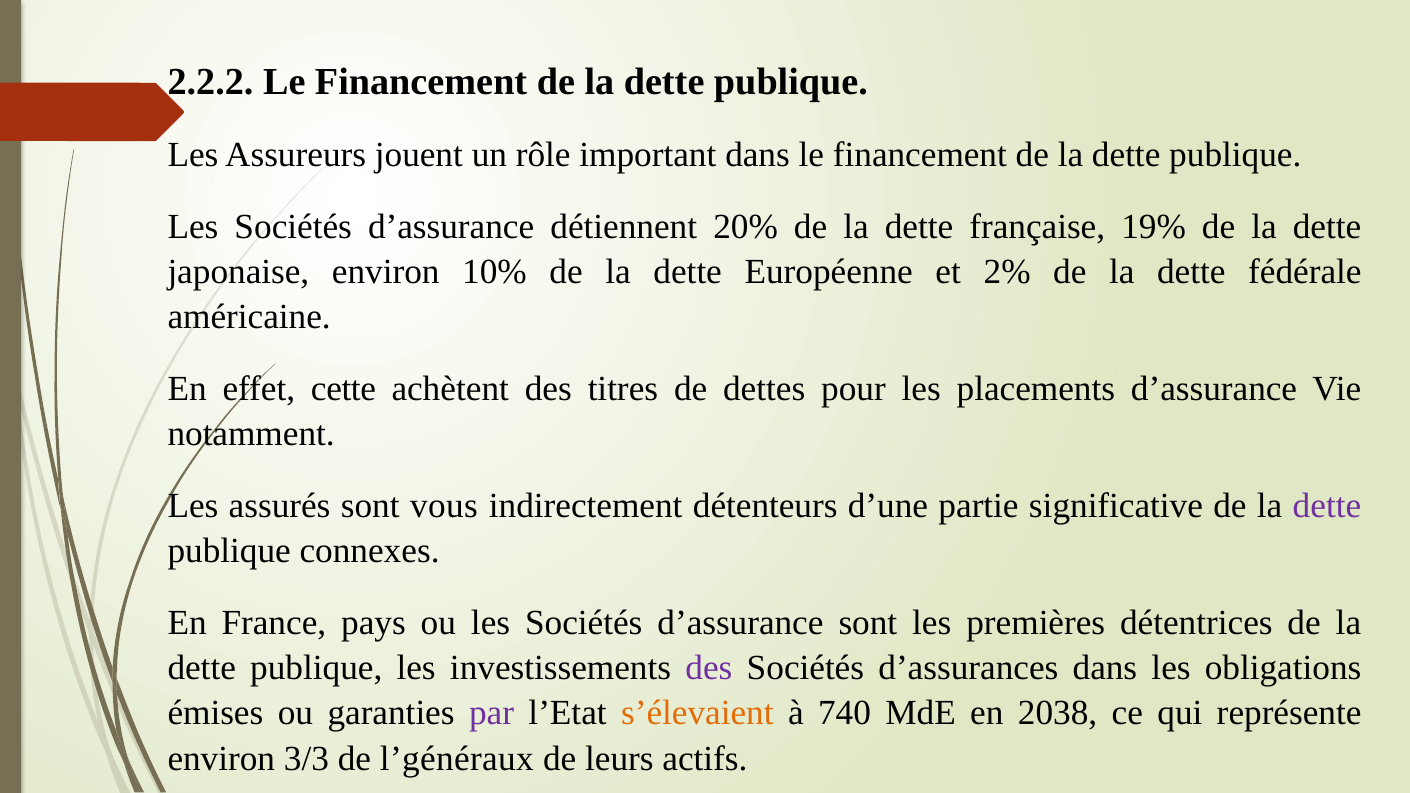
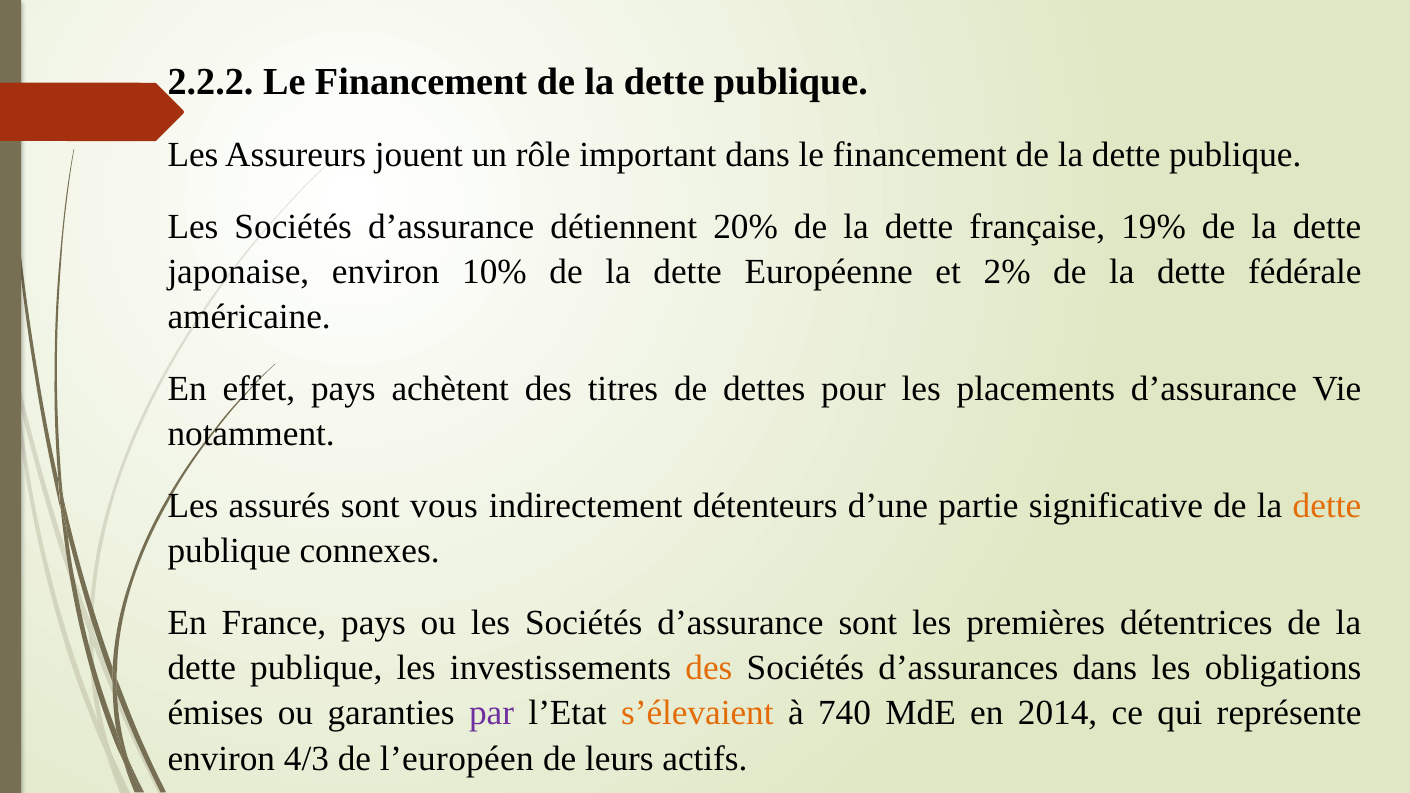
effet cette: cette -> pays (343, 389)
dette colour: purple -> orange (1327, 506)
des colour: purple -> orange (709, 668)
2038: 2038 -> 2014 (1058, 713)
3/3: 3/3 -> 4/3 (306, 759)
l’généraux: l’généraux -> l’européen (457, 759)
